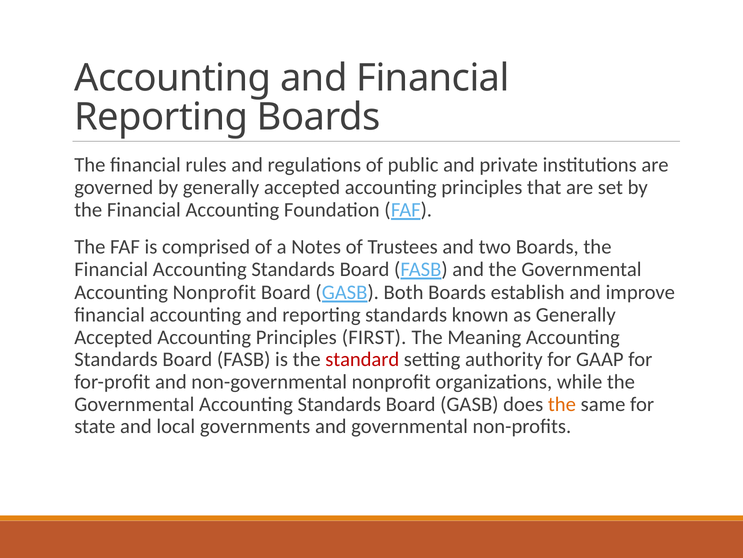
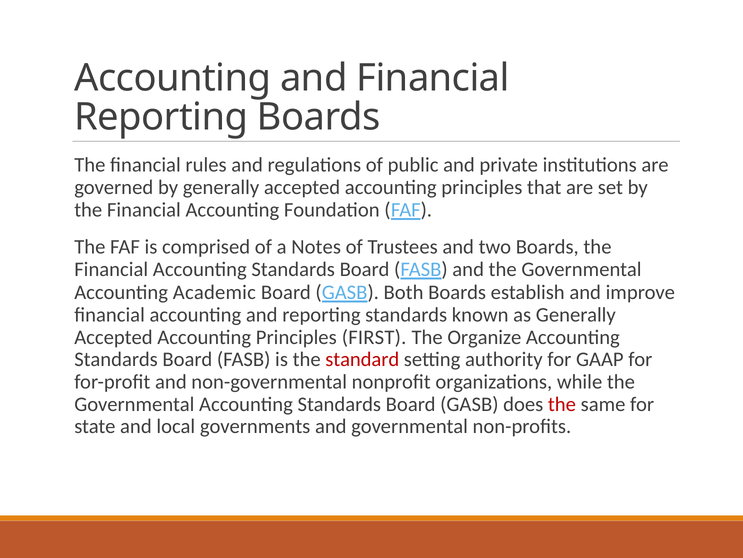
Accounting Nonprofit: Nonprofit -> Academic (214, 292)
Meaning: Meaning -> Organize (484, 337)
the colour: orange -> red (562, 404)
